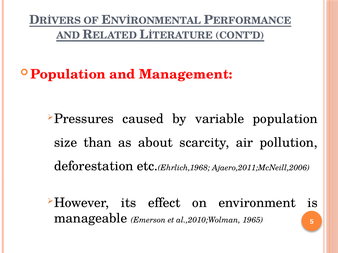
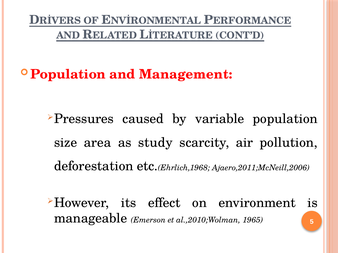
than: than -> area (98, 143)
about: about -> study (155, 143)
